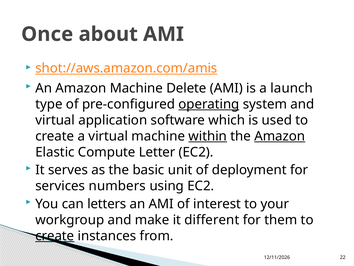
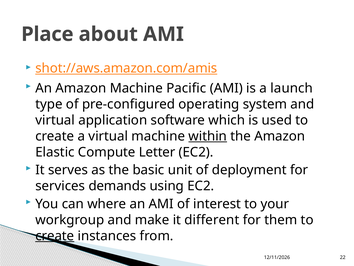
Once: Once -> Place (47, 34)
Delete: Delete -> Pacific (186, 88)
operating underline: present -> none (209, 104)
Amazon underline: present -> none (280, 136)
numbers: numbers -> demands (117, 186)
letters: letters -> where (107, 204)
